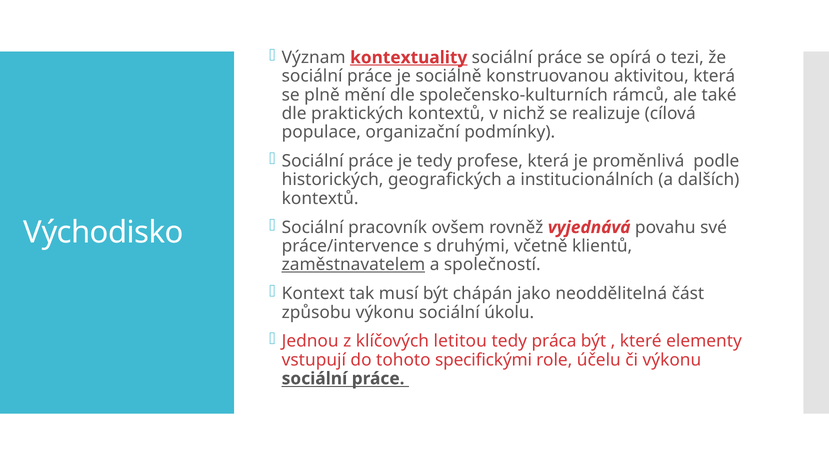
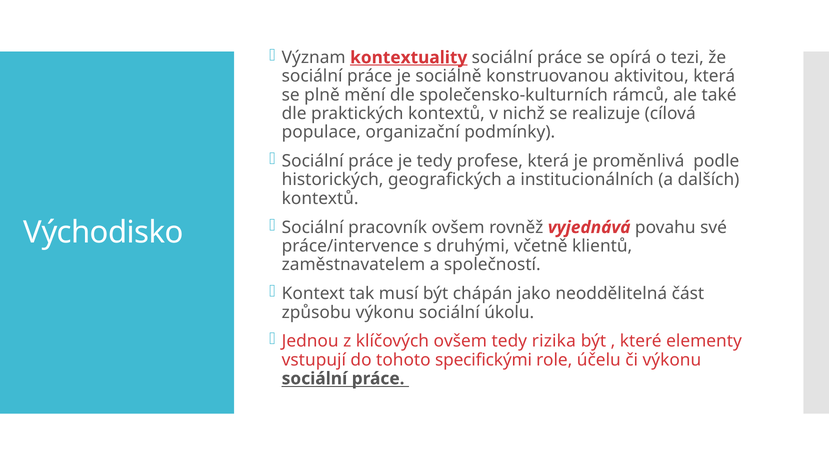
zaměstnavatelem underline: present -> none (353, 265)
klíčových letitou: letitou -> ovšem (460, 342)
práca: práca -> rizika (554, 342)
